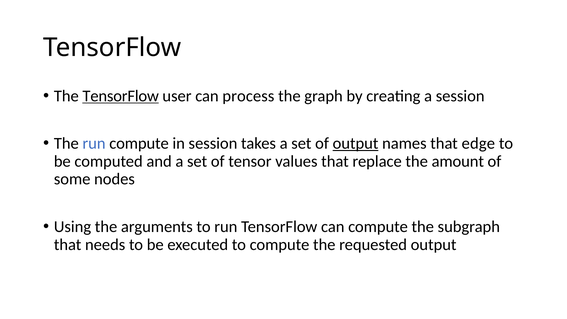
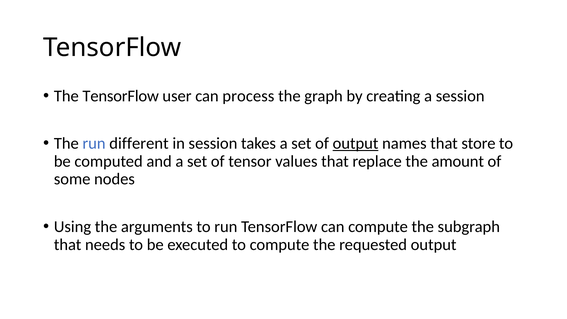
TensorFlow underline: present -> none (121, 96)
run compute: compute -> different (139, 143)
edge: edge -> store (478, 143)
